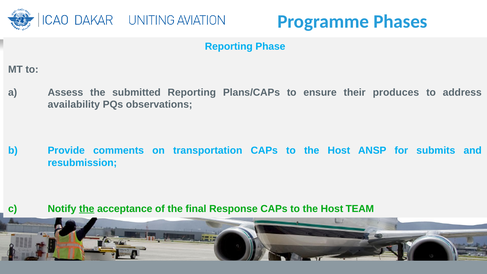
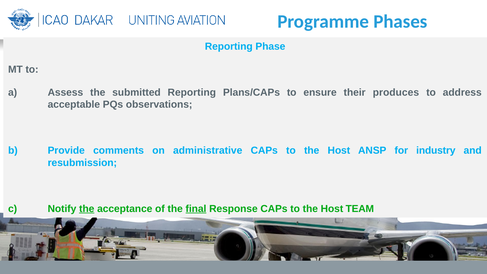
availability: availability -> acceptable (74, 105)
transportation: transportation -> administrative (208, 151)
submits: submits -> industry (436, 151)
final underline: none -> present (196, 209)
